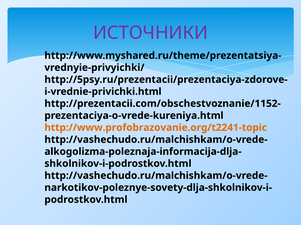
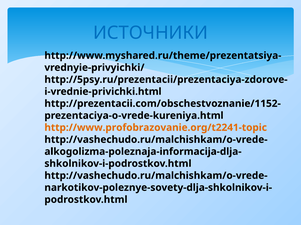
ИСТОЧНИКИ colour: purple -> blue (150, 33)
